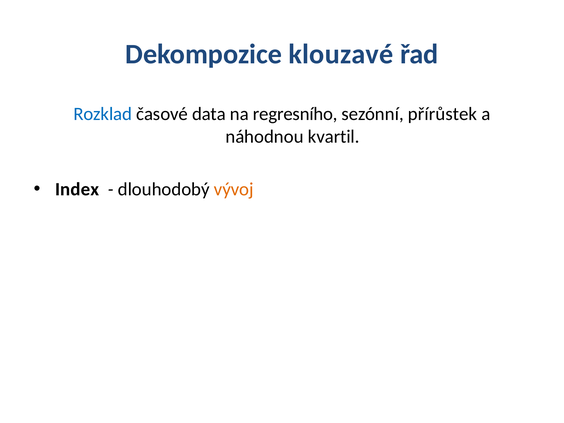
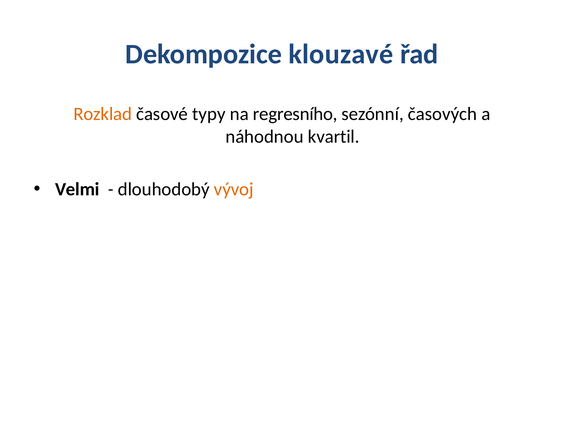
Rozklad colour: blue -> orange (103, 114)
data: data -> typy (209, 114)
přírůstek: přírůstek -> časových (443, 114)
Index: Index -> Velmi (77, 189)
